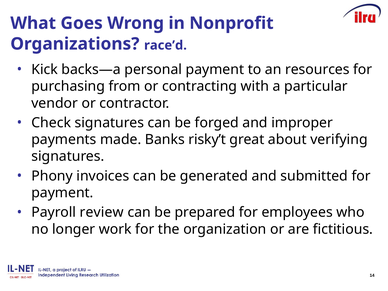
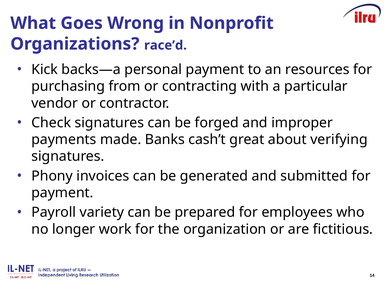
risky’t: risky’t -> cash’t (207, 140)
review: review -> variety (102, 212)
